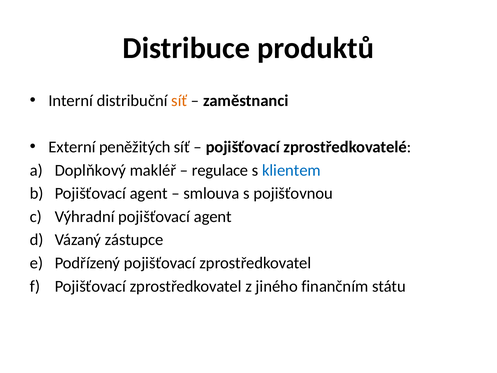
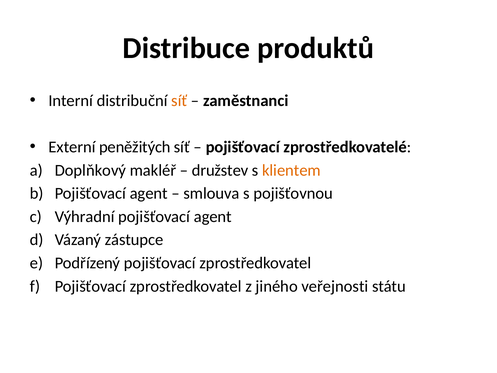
regulace: regulace -> družstev (220, 170)
klientem colour: blue -> orange (291, 170)
finančním: finančním -> veřejnosti (335, 286)
